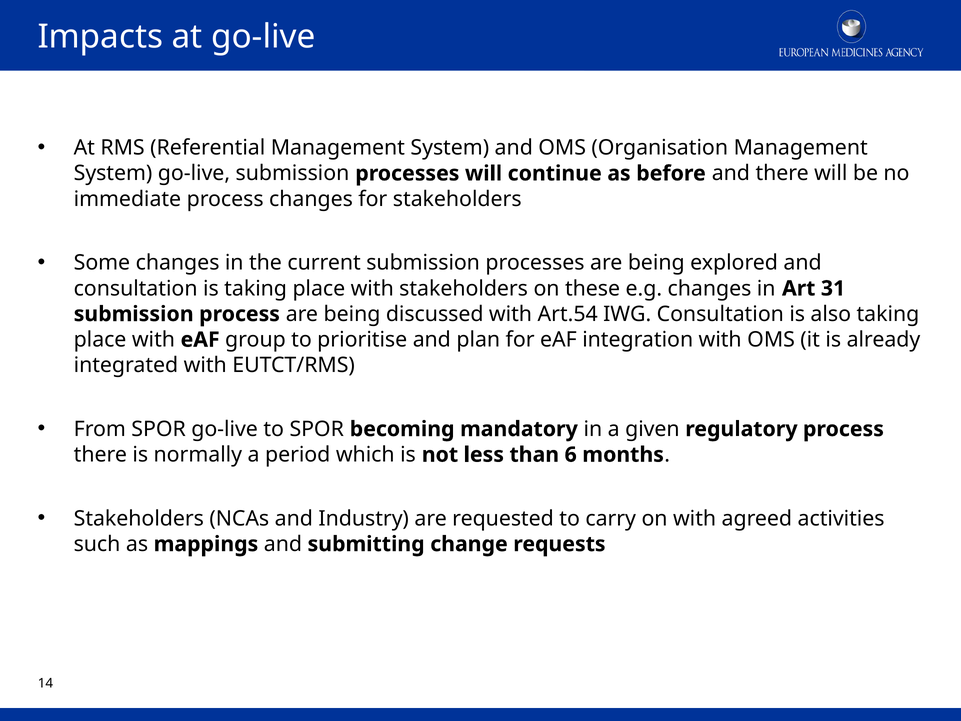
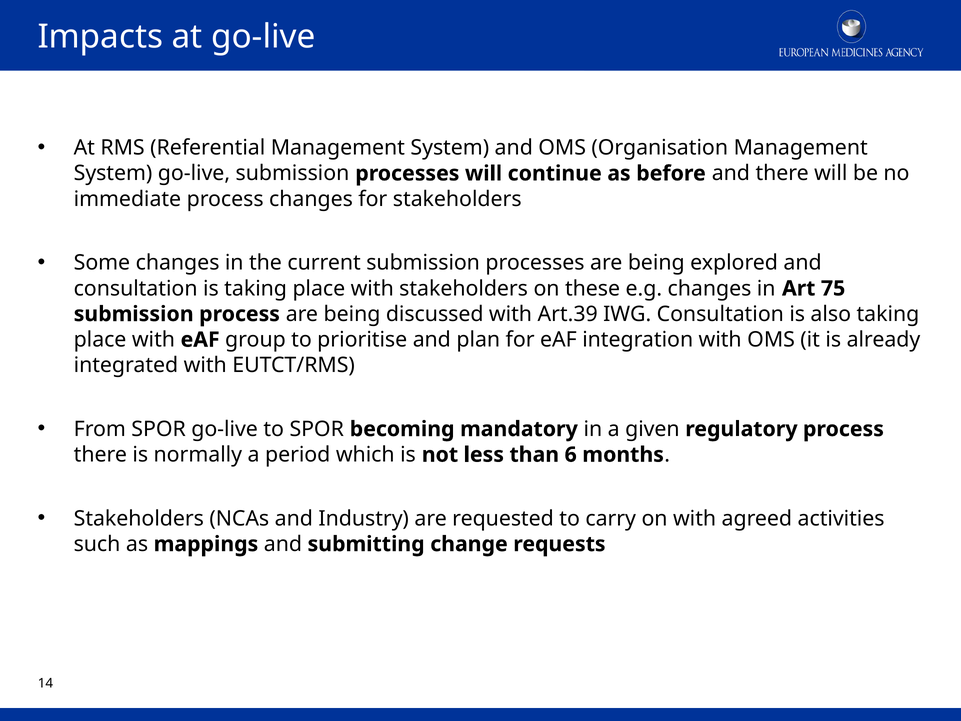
31: 31 -> 75 (833, 288)
Art.54: Art.54 -> Art.39 (568, 314)
